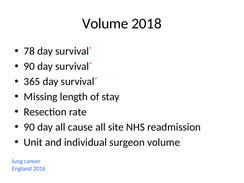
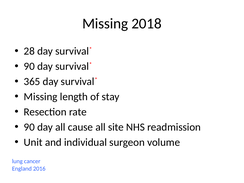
Volume: Volume -> Missing (105, 24)
78: 78 -> 28 (29, 51)
